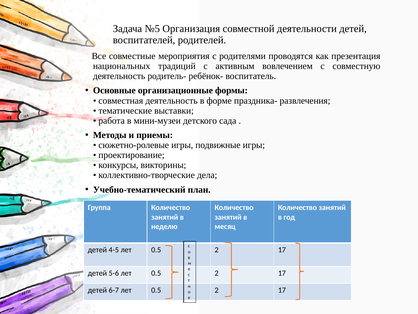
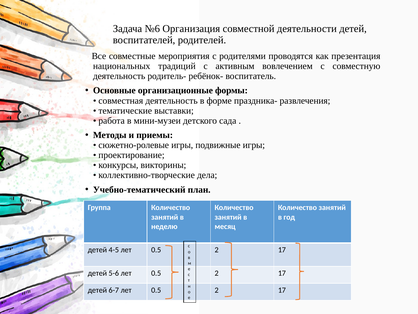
№5: №5 -> №6 (152, 29)
